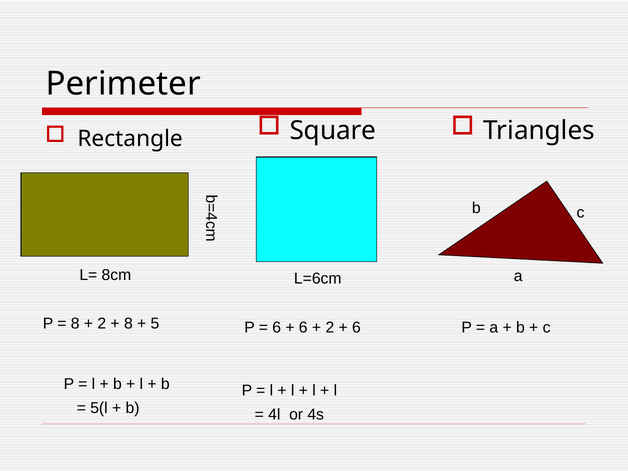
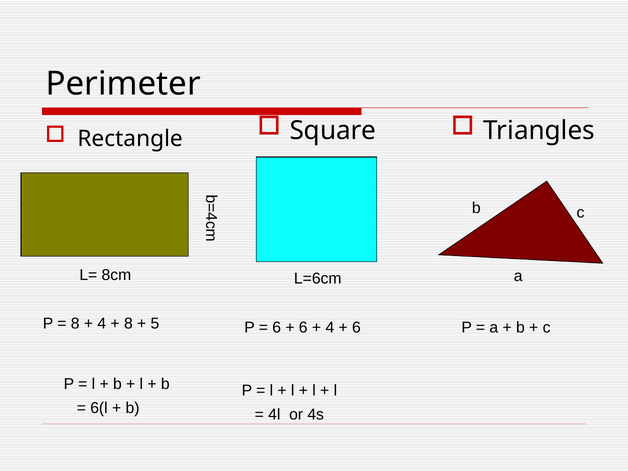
2: 2 -> 4 (102, 323)
2: 2 -> 4 (330, 328)
5(l: 5(l -> 6(l (99, 408)
